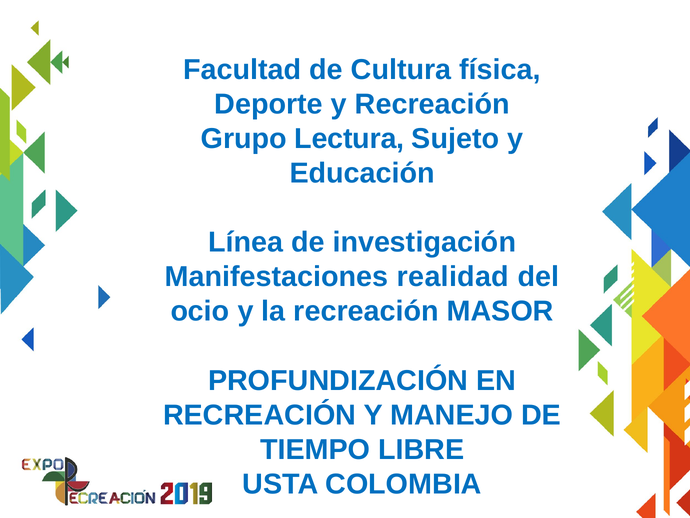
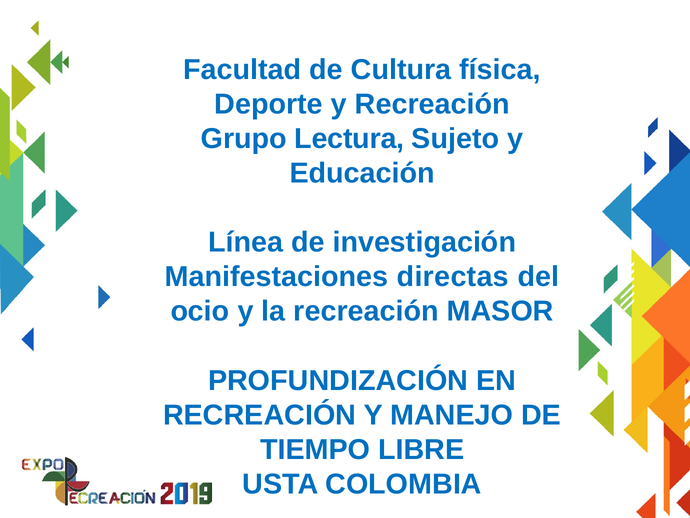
realidad: realidad -> directas (453, 277)
